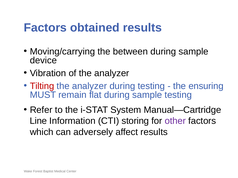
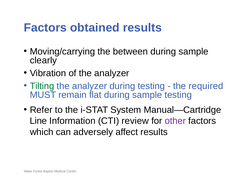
device: device -> clearly (43, 61)
Tilting colour: red -> green (42, 86)
ensuring: ensuring -> required (206, 86)
storing: storing -> review (135, 121)
